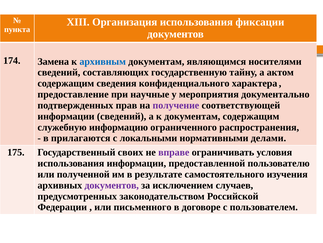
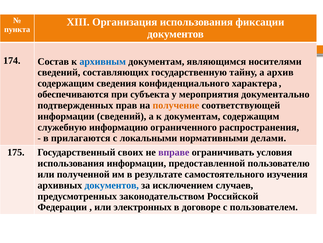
Замена: Замена -> Состав (53, 61)
актом: актом -> архив (280, 72)
предоставление: предоставление -> обеспечиваются (73, 94)
научные: научные -> субъекта (150, 94)
получение colour: purple -> orange (176, 105)
документов colour: purple -> blue (112, 185)
письменного: письменного -> электронных (143, 207)
